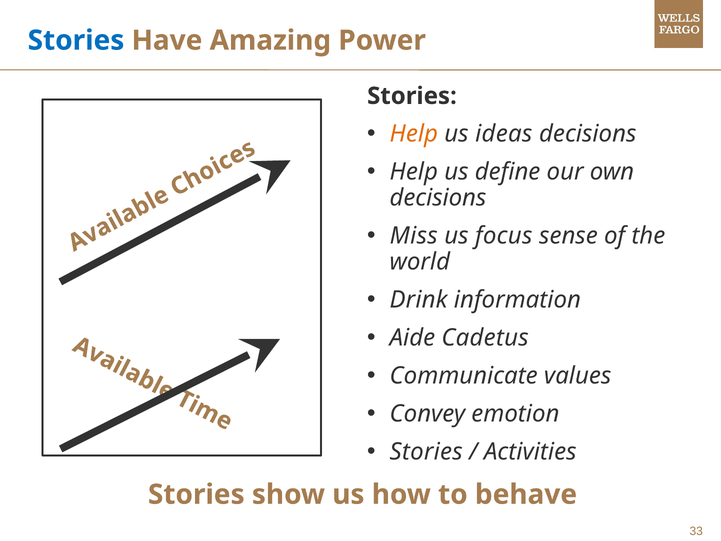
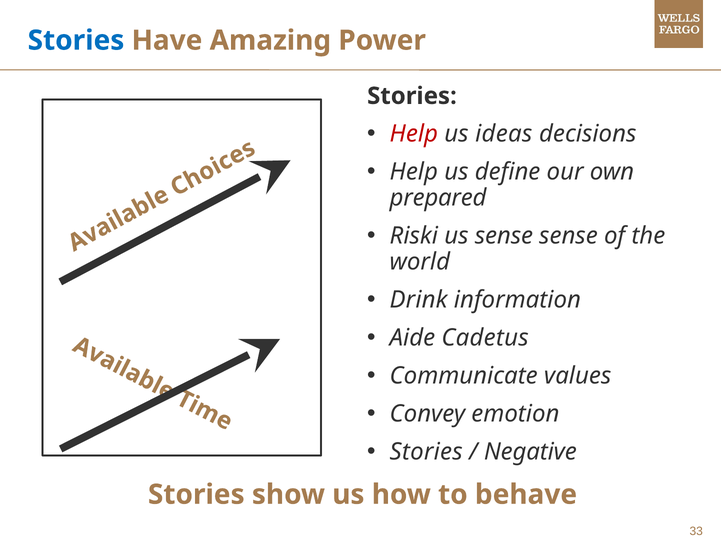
Help colour: orange -> red (414, 134)
decisions: decisions -> prepared (438, 198)
Miss: Miss -> Riski (414, 236)
us focus: focus -> sense (504, 236)
Activities: Activities -> Negative (530, 451)
